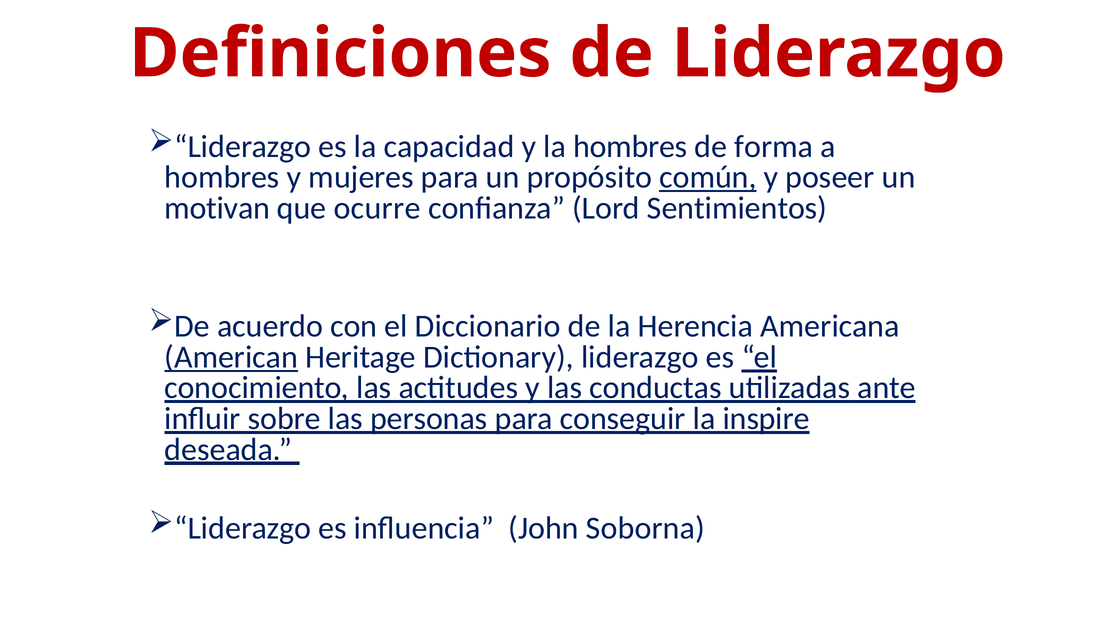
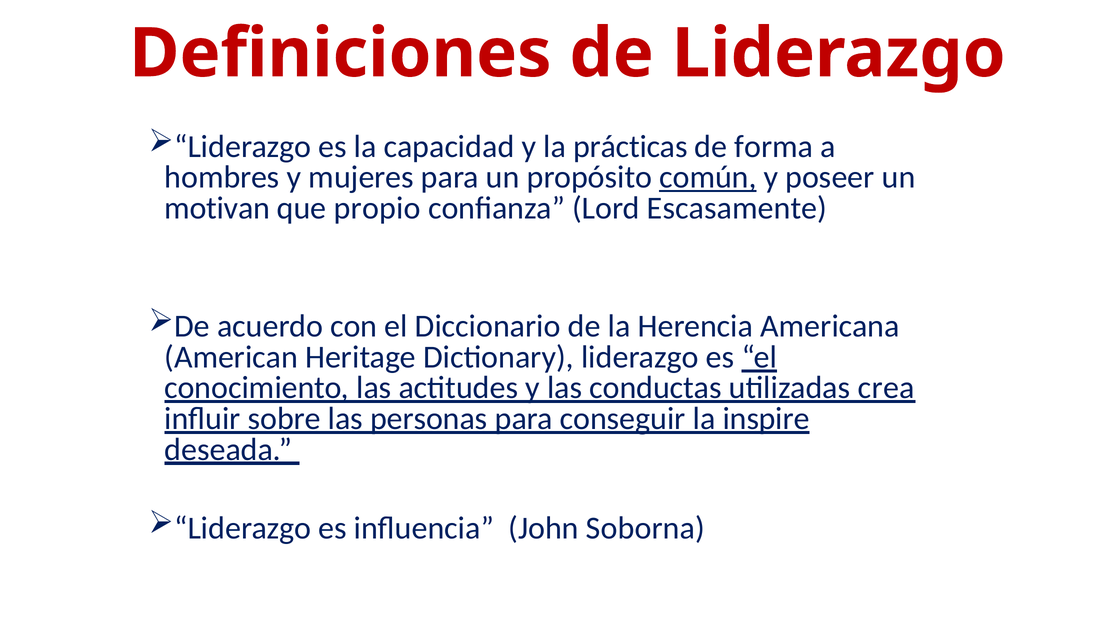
la hombres: hombres -> prácticas (630, 147)
ocurre: ocurre -> propio (377, 208)
Sentimientos: Sentimientos -> Escasamente (737, 208)
American underline: present -> none (231, 357)
ante: ante -> crea (886, 388)
